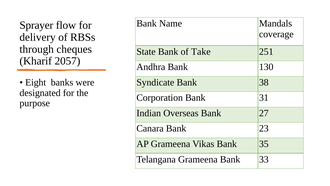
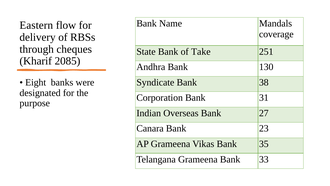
Sprayer: Sprayer -> Eastern (36, 25)
2057: 2057 -> 2085 (67, 61)
